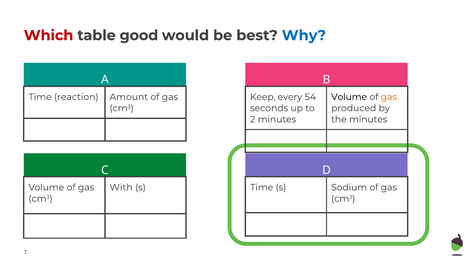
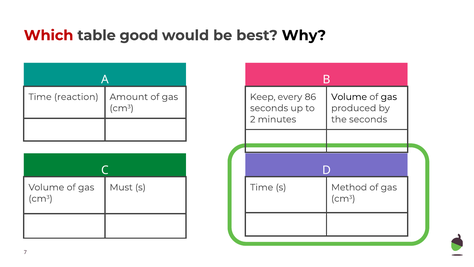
Why colour: blue -> black (304, 35)
54: 54 -> 86 (310, 97)
gas colour: orange -> black (389, 97)
the minutes: minutes -> seconds (368, 119)
With: With -> Must (121, 187)
Sodium: Sodium -> Method (349, 187)
